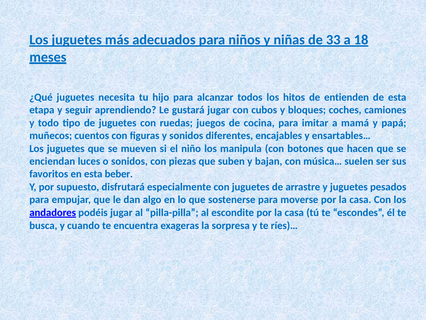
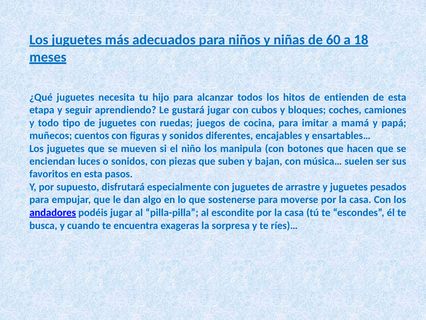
33: 33 -> 60 (333, 40)
beber: beber -> pasos (119, 174)
